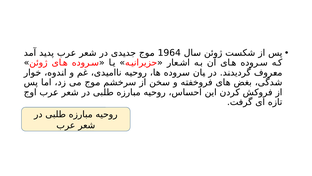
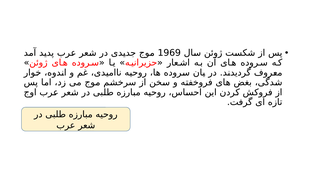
1964: 1964 -> 1969 (169, 53)
